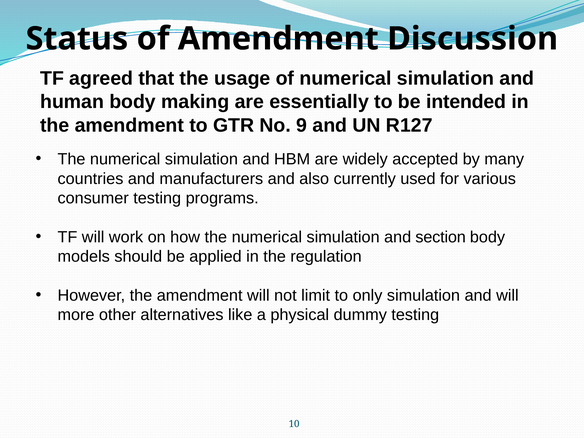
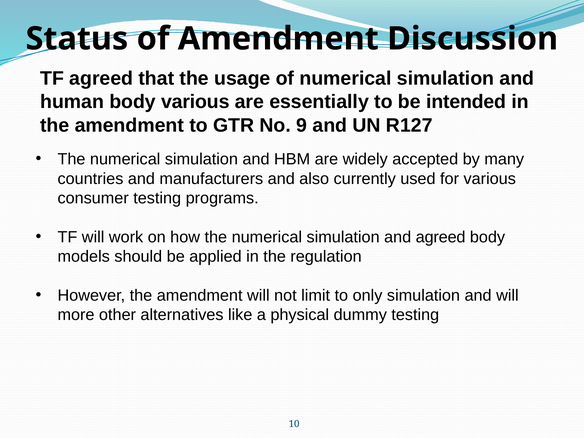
body making: making -> various (195, 102)
and section: section -> agreed (441, 237)
